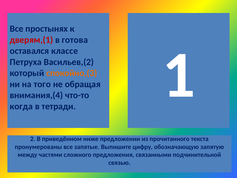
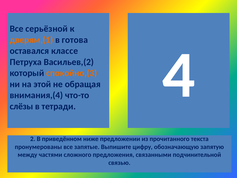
простынях: простынях -> серьёзной (47, 29)
дверям,(1 colour: red -> orange (31, 40)
того: того -> этой (42, 84)
когда: когда -> слёзы (21, 106)
1: 1 -> 4 (179, 75)
